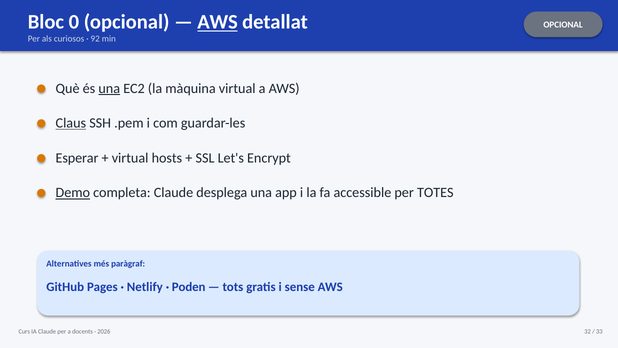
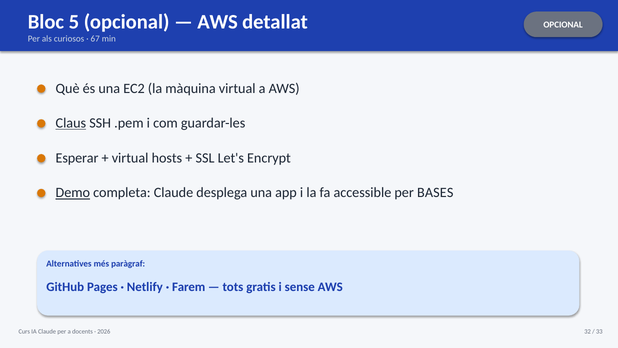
0: 0 -> 5 (74, 22)
AWS underline: present -> none (218, 22)
92: 92 -> 67 (95, 38)
una underline: present -> none (109, 88)
TOTES: TOTES -> BASES (435, 193)
Poden: Poden -> Farem (189, 287)
